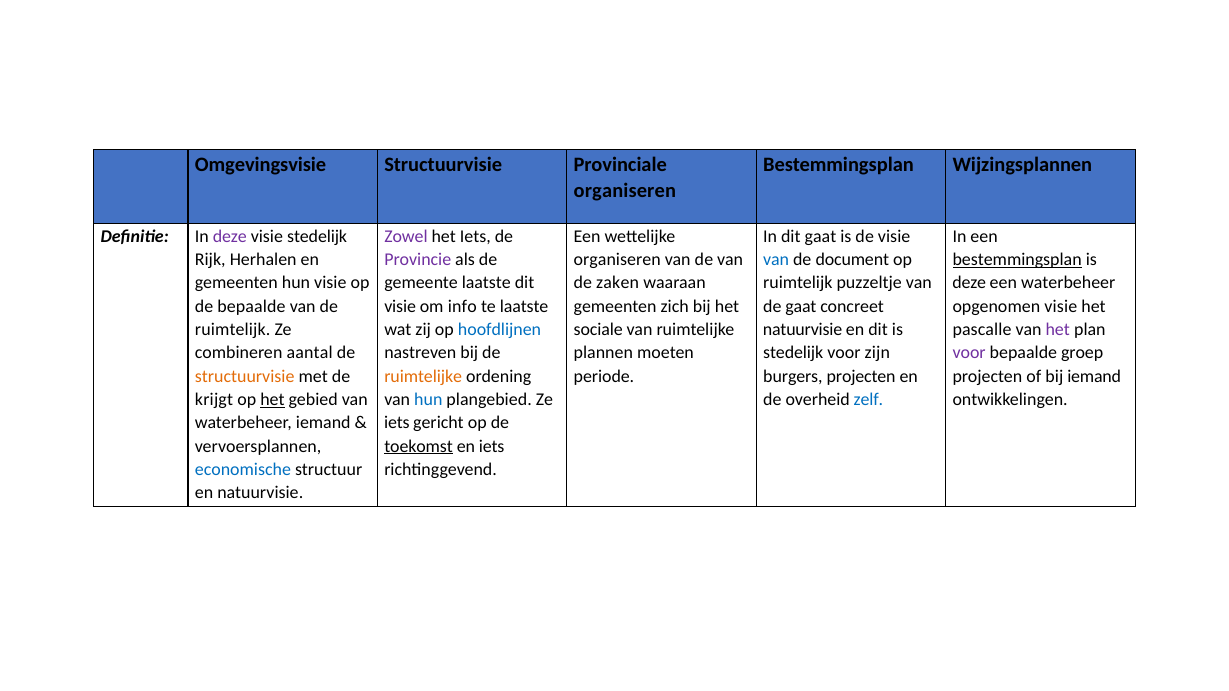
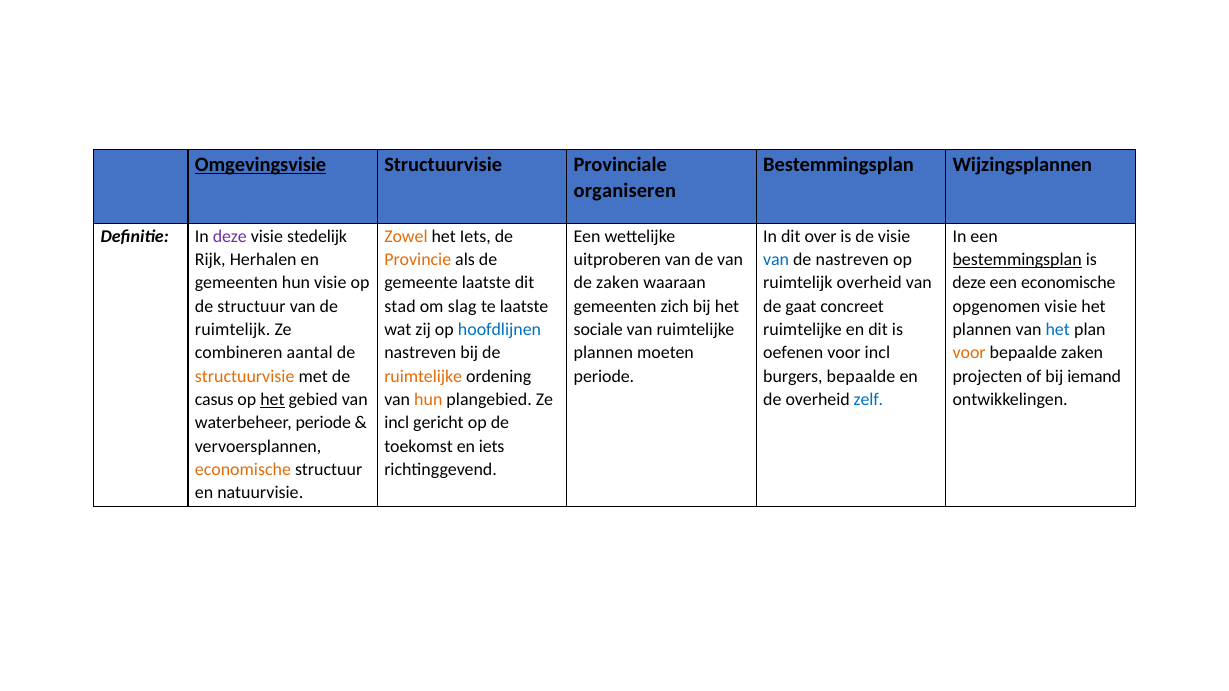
Omgevingsvisie underline: none -> present (261, 165)
Zowel colour: purple -> orange (406, 236)
dit gaat: gaat -> over (821, 236)
Provincie colour: purple -> orange (418, 260)
organiseren: organiseren -> uitproberen (617, 260)
de document: document -> nastreven (852, 260)
ruimtelijk puzzeltje: puzzeltje -> overheid (869, 283)
een waterbeheer: waterbeheer -> economische (1068, 283)
de bepaalde: bepaalde -> structuur (251, 306)
visie: visie -> stad (400, 306)
info: info -> slag (462, 306)
natuurvisie: natuurvisie -> ruimtelijke (802, 330)
pascalle: pascalle -> plannen (982, 330)
het colour: purple -> blue (1058, 330)
stedelijk: stedelijk -> oefenen (793, 353)
voor zijn: zijn -> incl (877, 353)
voor colour: purple -> orange (969, 353)
bepaalde groep: groep -> zaken (1082, 353)
burgers projecten: projecten -> bepaalde (861, 376)
krijgt: krijgt -> casus (214, 400)
hun colour: blue -> orange (428, 400)
waterbeheer iemand: iemand -> periode (323, 423)
iets: iets -> incl (397, 423)
toekomst underline: present -> none (419, 446)
economische colour: blue -> orange (243, 470)
